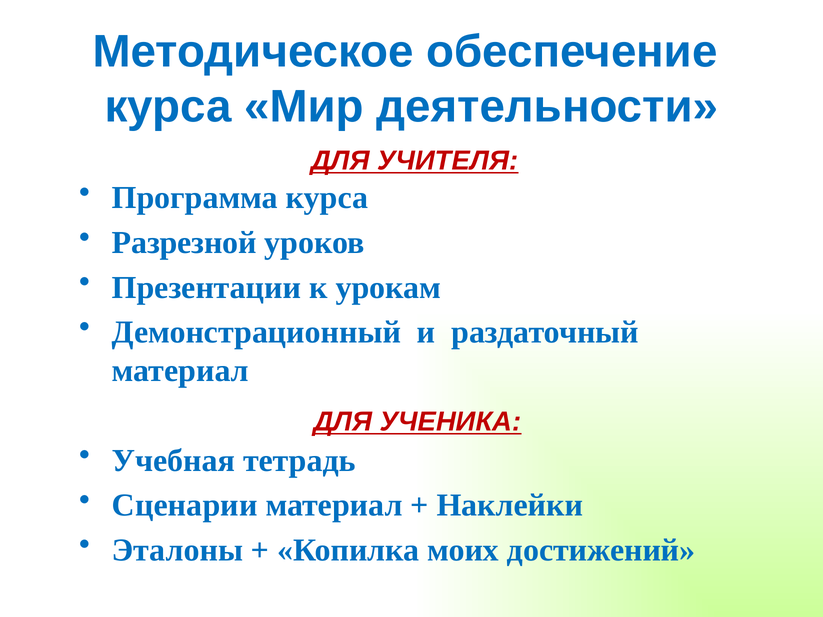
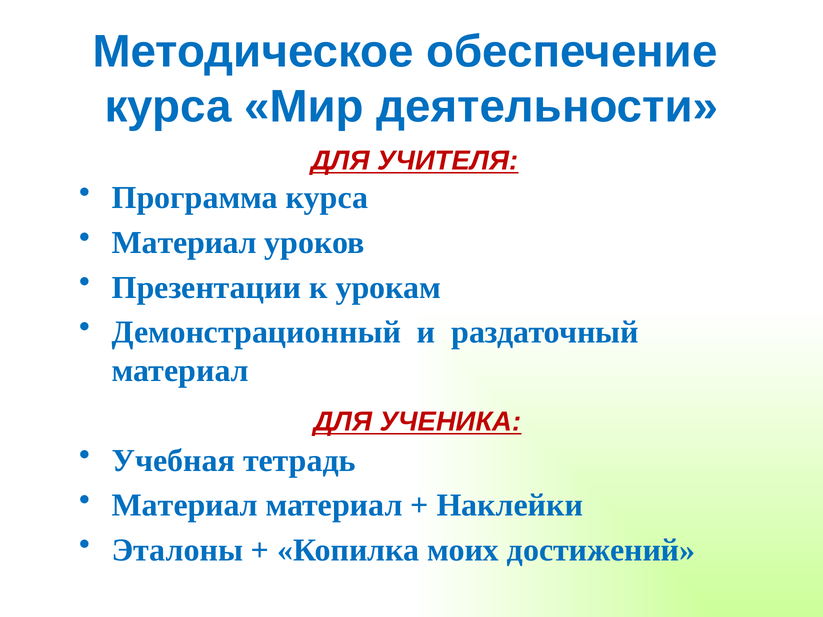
Разрезной: Разрезной -> Материал (184, 243)
Сценарии: Сценарии -> Материал (185, 505)
